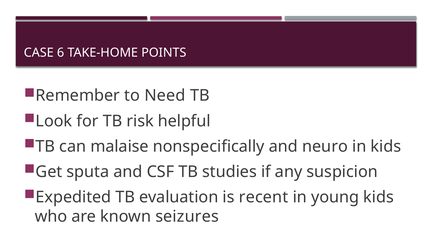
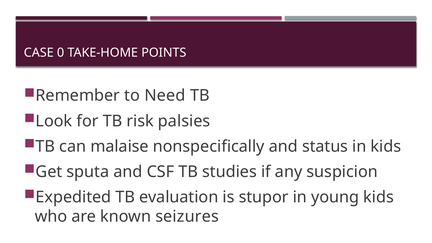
6: 6 -> 0 (61, 53)
helpful: helpful -> palsies (184, 121)
neuro: neuro -> status (325, 146)
recent: recent -> stupor (264, 197)
